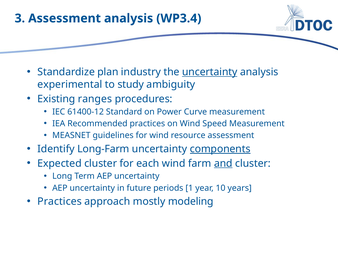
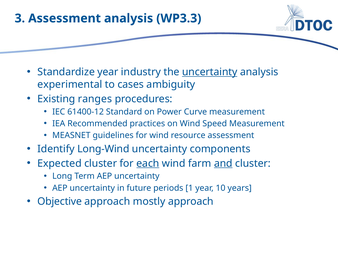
WP3.4: WP3.4 -> WP3.3 (179, 18)
Standardize plan: plan -> year (108, 72)
study: study -> cases (131, 84)
Long-Farm: Long-Farm -> Long-Wind (103, 149)
components underline: present -> none (220, 149)
each underline: none -> present (148, 163)
Practices: Practices -> Objective (60, 201)
mostly modeling: modeling -> approach (191, 201)
